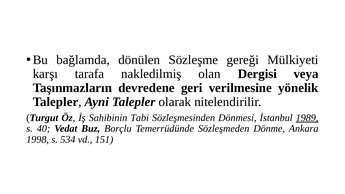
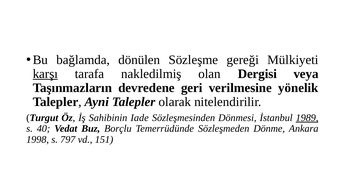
karşı underline: none -> present (45, 74)
Tabi: Tabi -> Iade (140, 118)
534: 534 -> 797 (68, 140)
